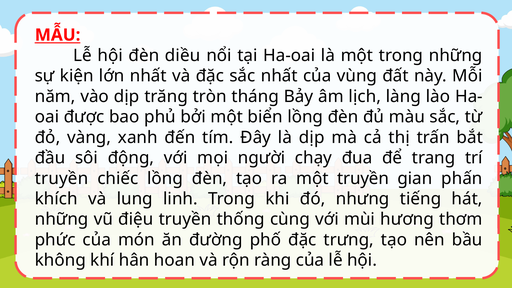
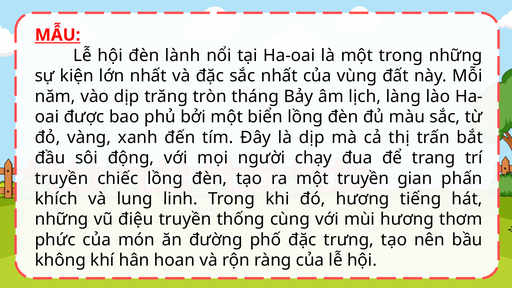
diều: diều -> lành (183, 55)
đó nhưng: nhưng -> hương (363, 199)
